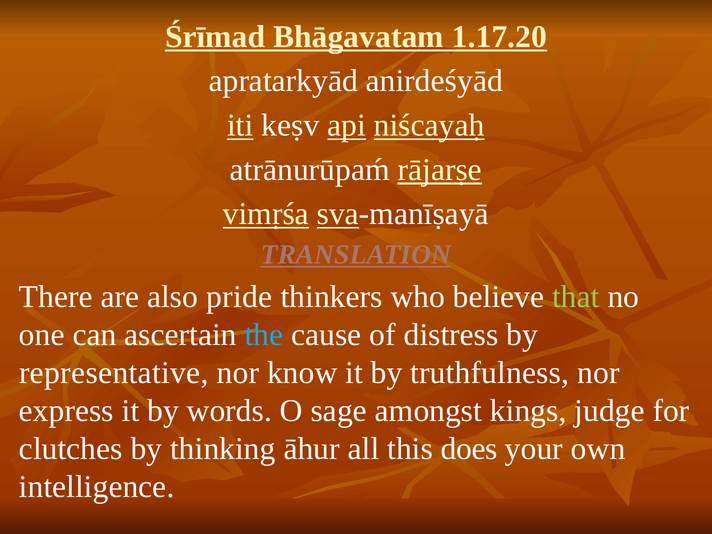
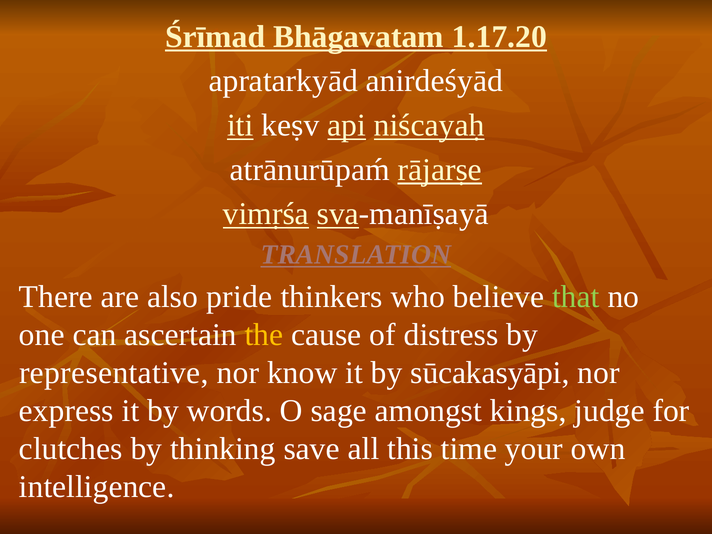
the colour: light blue -> yellow (264, 335)
truthfulness: truthfulness -> sūcakasyāpi (490, 373)
āhur: āhur -> save (312, 449)
does: does -> time (469, 449)
